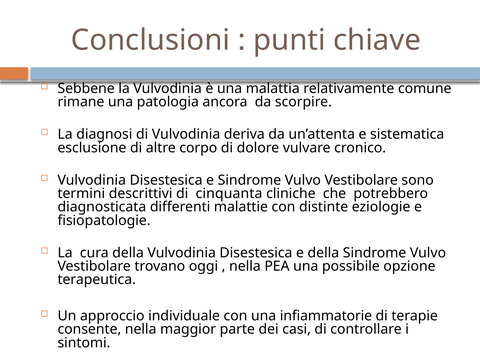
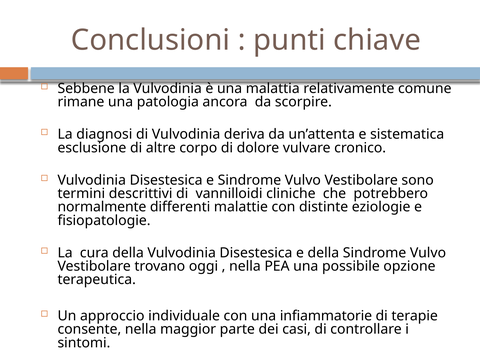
cinquanta: cinquanta -> vannilloidi (229, 194)
diagnosticata: diagnosticata -> normalmente (102, 207)
